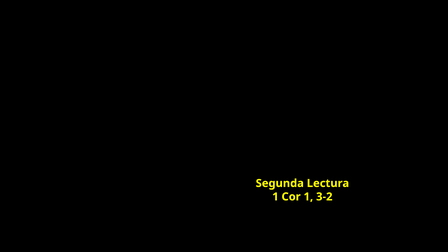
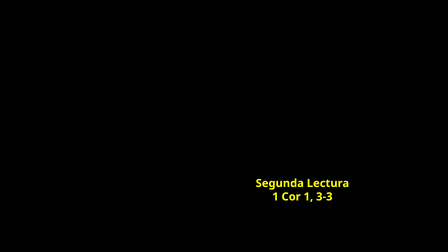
3-2: 3-2 -> 3-3 (324, 197)
